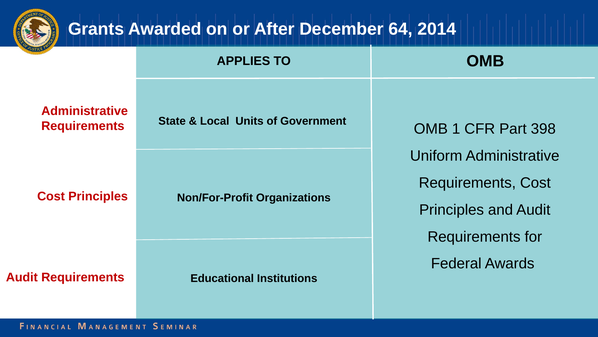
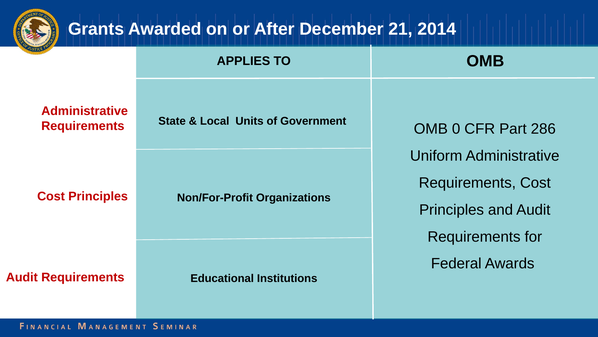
64: 64 -> 21 (401, 29)
1: 1 -> 0 (456, 129)
398: 398 -> 286 (543, 129)
